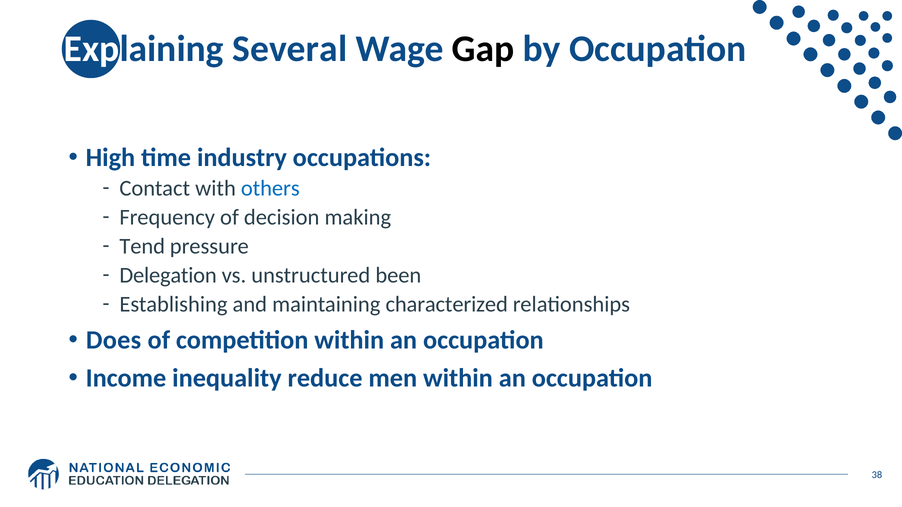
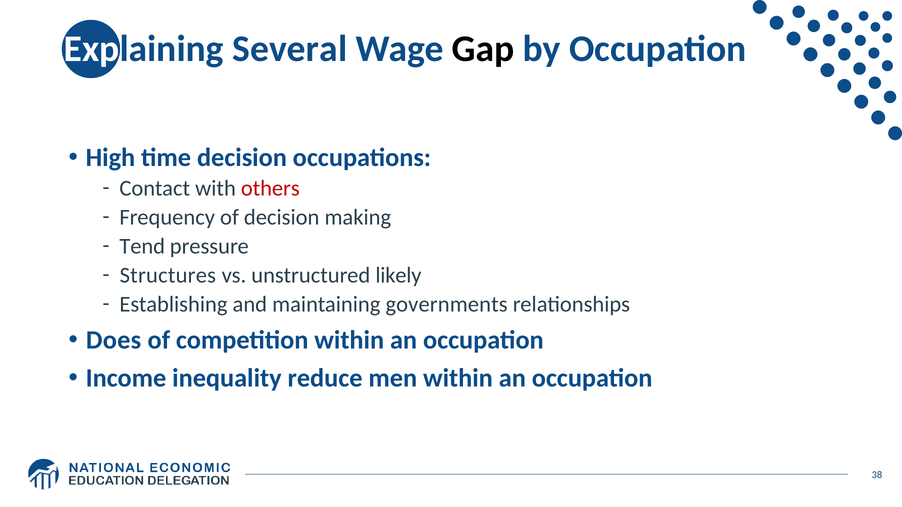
time industry: industry -> decision (242, 158)
others colour: blue -> red (270, 189)
Delegation: Delegation -> Structures (168, 276)
been: been -> likely (398, 276)
characterized: characterized -> governments (447, 305)
